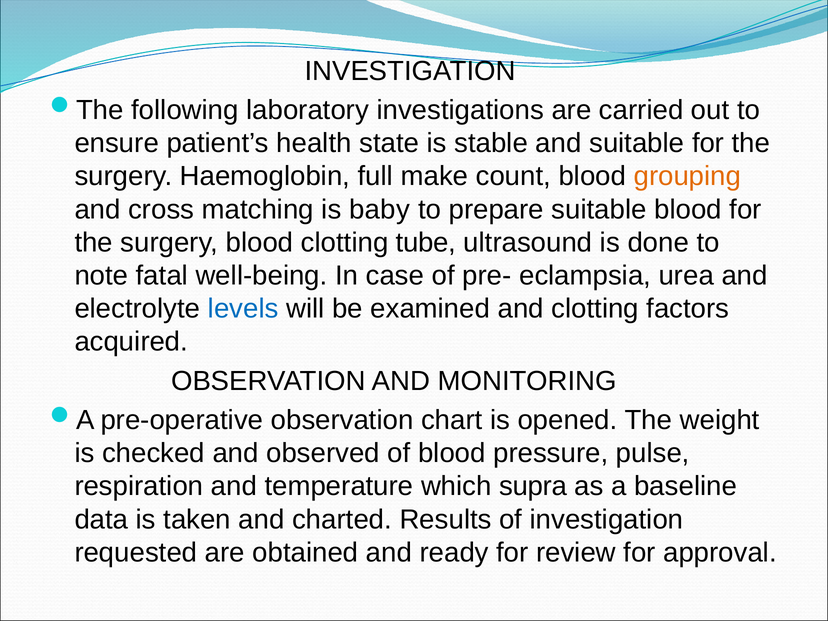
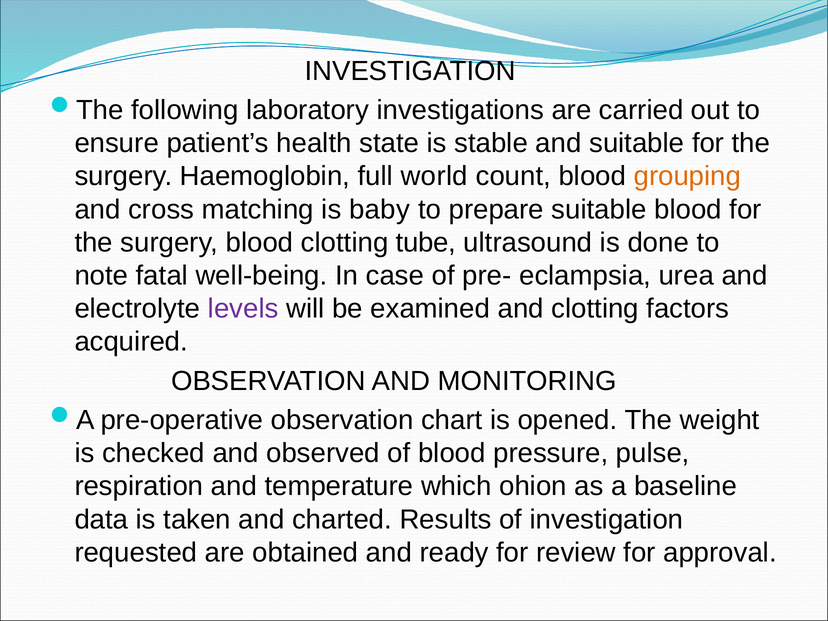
make: make -> world (434, 176)
levels colour: blue -> purple (243, 309)
supra: supra -> ohion (533, 486)
